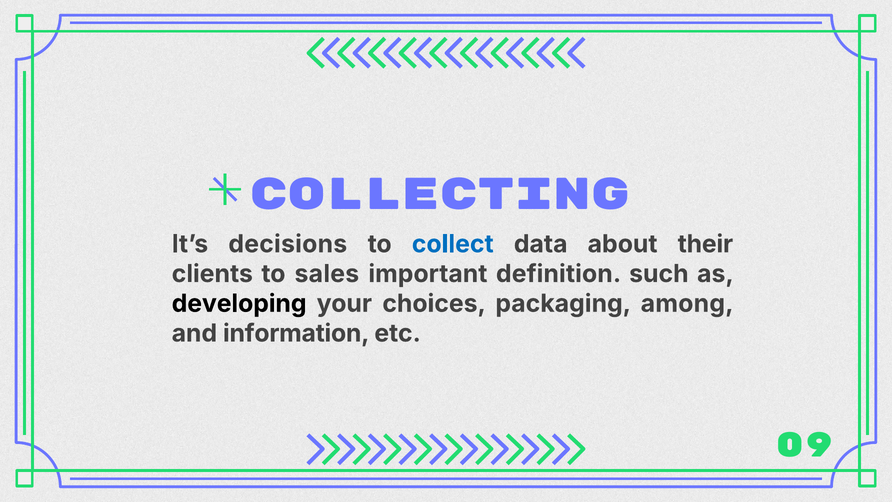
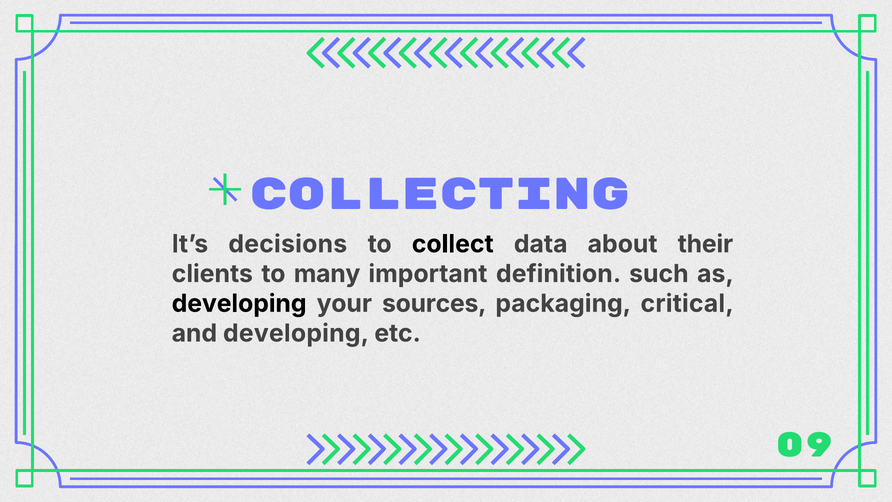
collect colour: blue -> black (453, 244)
sales: sales -> many (327, 274)
choices: choices -> sources (434, 303)
among: among -> critical (687, 303)
and information: information -> developing (296, 333)
